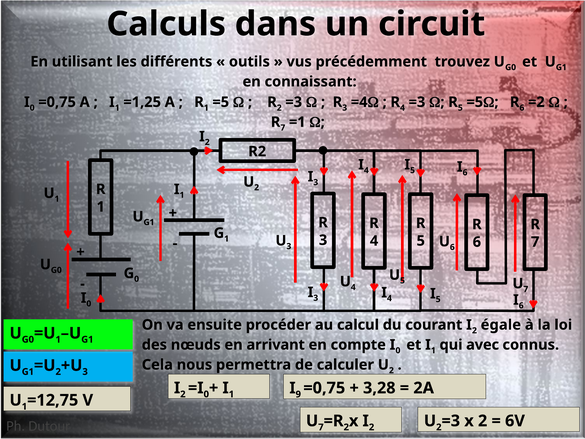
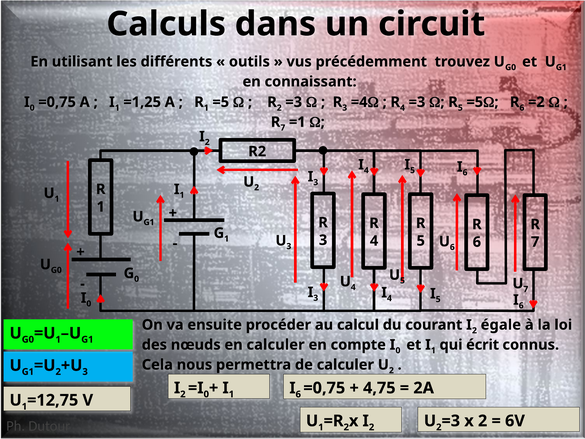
en arrivant: arrivant -> calculer (276, 345)
avec: avec -> écrit (483, 345)
9: 9 -> 6 (298, 394)
3,28: 3,28 -> 4,75 (379, 388)
7: 7 -> 1 (321, 427)
